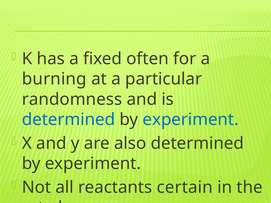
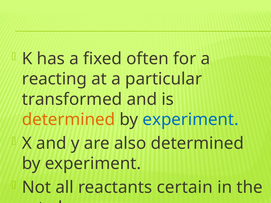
burning: burning -> reacting (54, 79)
randomness: randomness -> transformed (72, 99)
determined colour: blue -> orange (68, 120)
